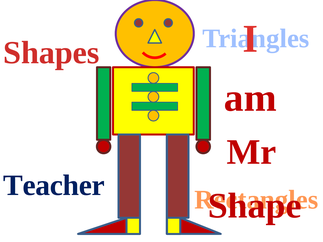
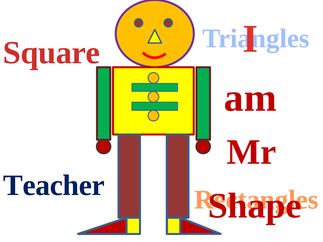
Shapes: Shapes -> Square (51, 53)
